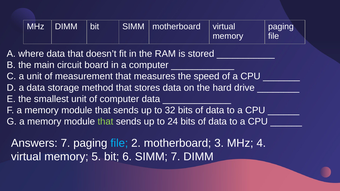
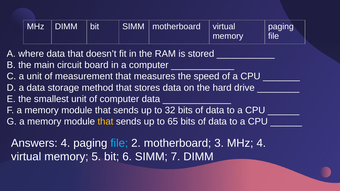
that colour: light green -> yellow (105, 122)
24: 24 -> 65 (173, 122)
Answers 7: 7 -> 4 (65, 143)
